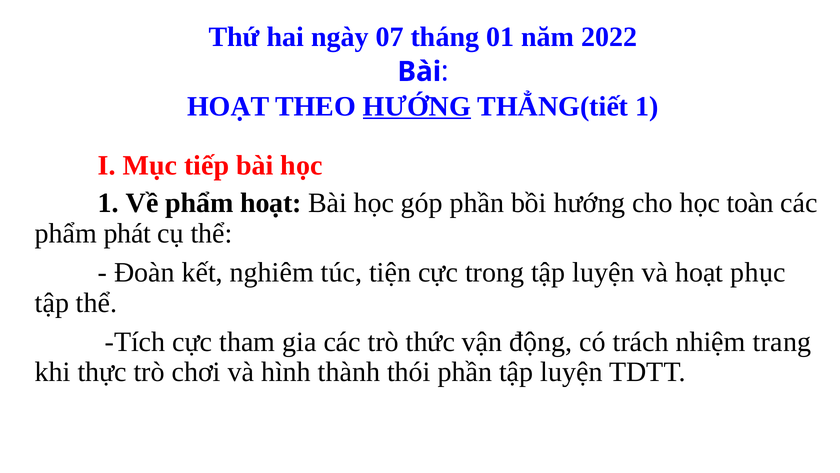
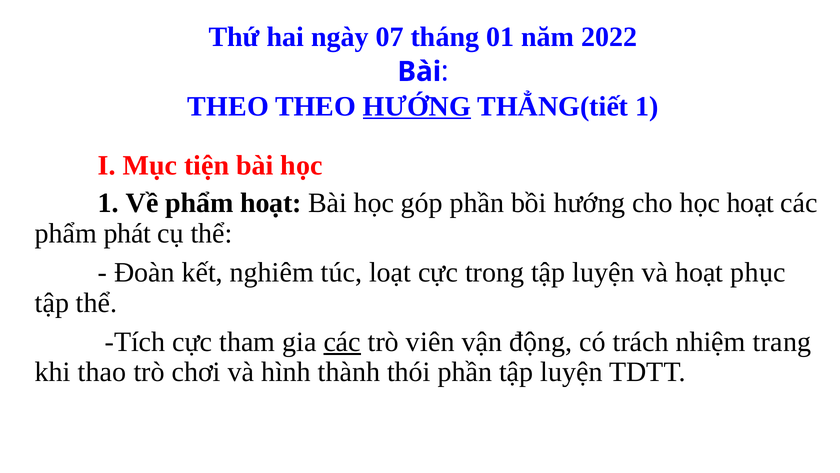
HOẠT: HOẠT -> THEO (228, 106)
tiếp: tiếp -> tiện (207, 165)
học toàn: toàn -> hoạt (750, 203)
tiện: tiện -> loạt (390, 272)
các underline: none -> present (342, 342)
thức: thức -> viên (430, 342)
thực: thực -> thao (102, 372)
